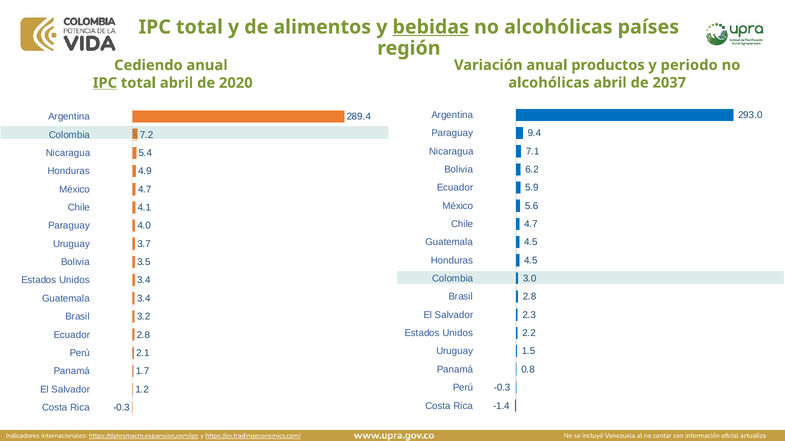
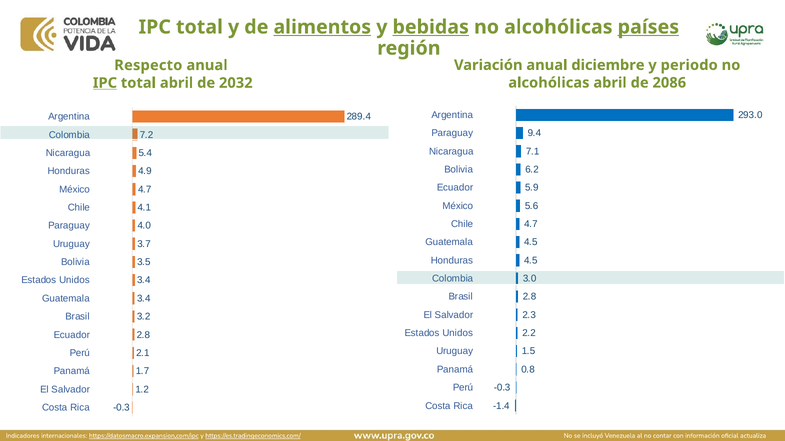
alimentos underline: none -> present (322, 27)
países underline: none -> present (648, 27)
productos: productos -> diciembre (608, 65)
Cediendo: Cediendo -> Respecto (148, 65)
2037: 2037 -> 2086 (669, 83)
2020: 2020 -> 2032 (236, 83)
